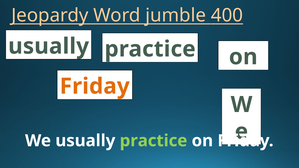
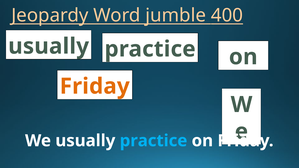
practice colour: light green -> light blue (154, 141)
